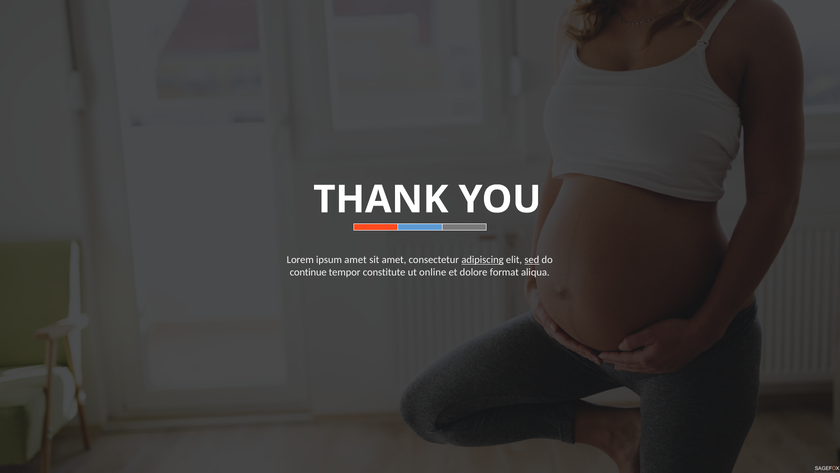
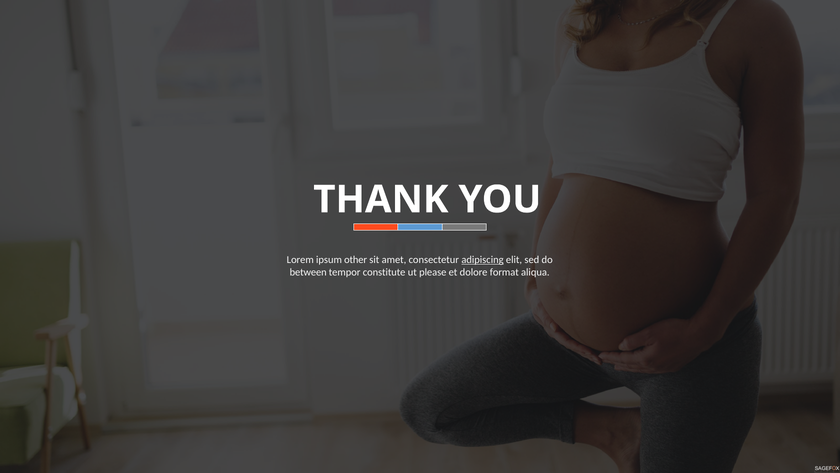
ipsum amet: amet -> other (356, 259)
sed underline: present -> none (532, 259)
continue: continue -> between (308, 272)
online: online -> please (433, 272)
